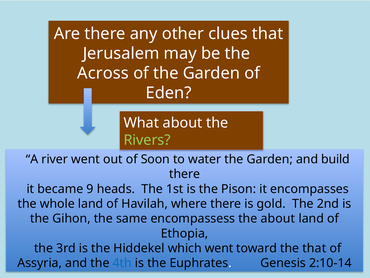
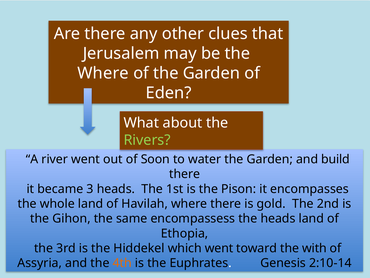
Across: Across -> Where (103, 73)
9: 9 -> 3 (90, 189)
the about: about -> heads (278, 218)
the that: that -> with (314, 248)
4th colour: blue -> orange (122, 263)
